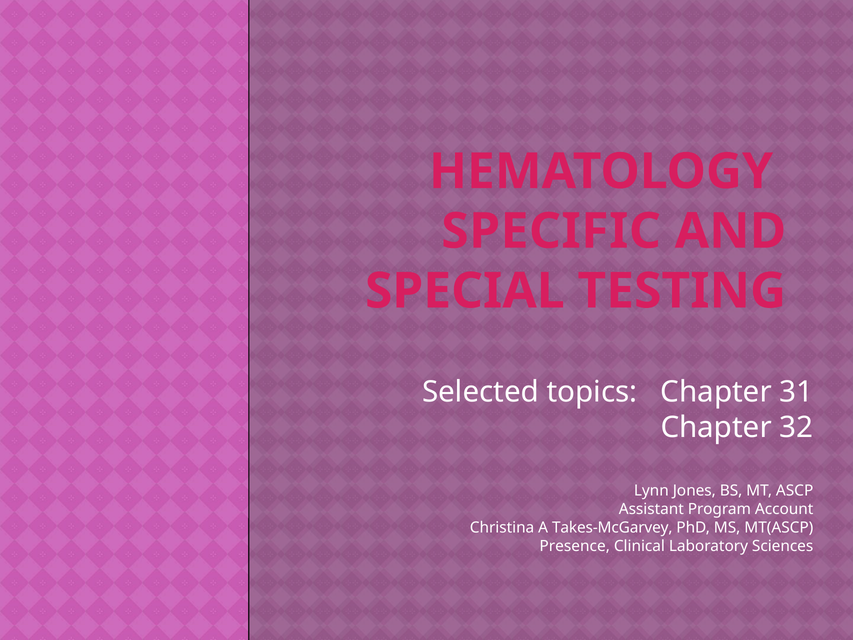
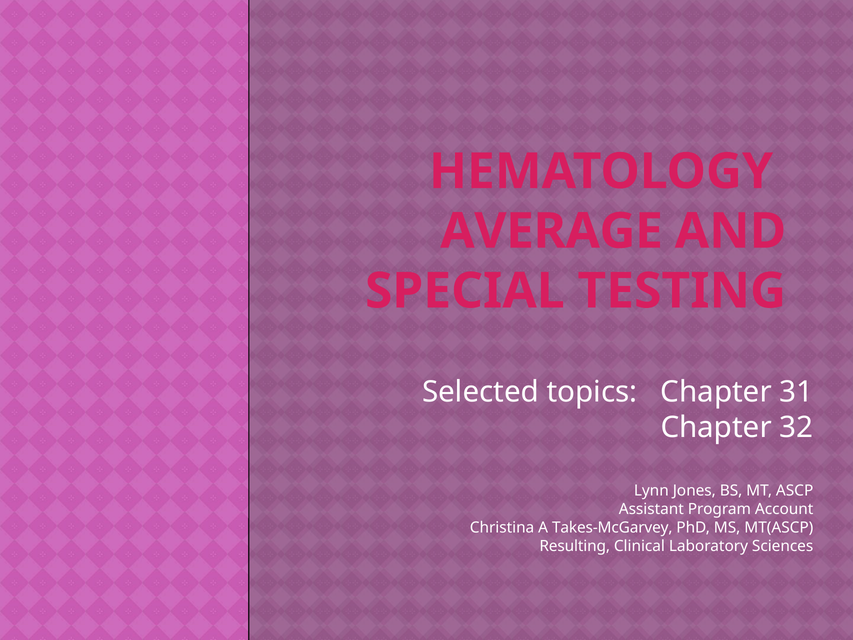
SPECIFIC: SPECIFIC -> AVERAGE (552, 231)
Presence: Presence -> Resulting (575, 546)
